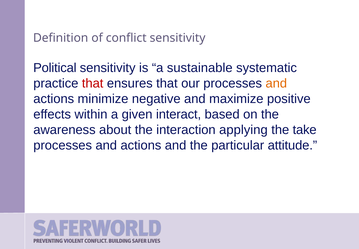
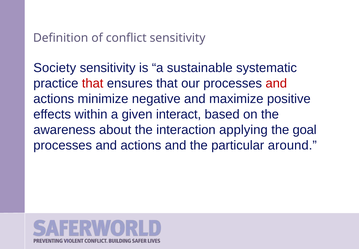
Political: Political -> Society (55, 68)
and colour: orange -> red (276, 83)
take: take -> goal (305, 130)
attitude: attitude -> around (292, 145)
